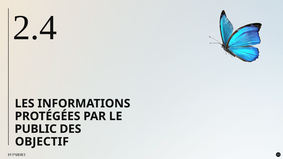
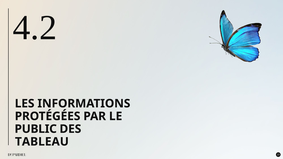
2.4: 2.4 -> 4.2 (35, 28)
OBJECTIF: OBJECTIF -> TABLEAU (42, 142)
